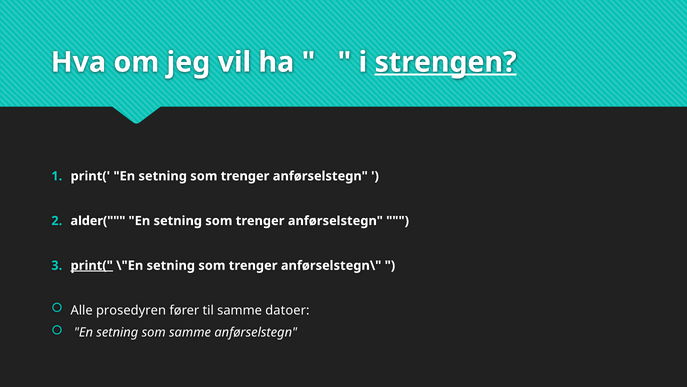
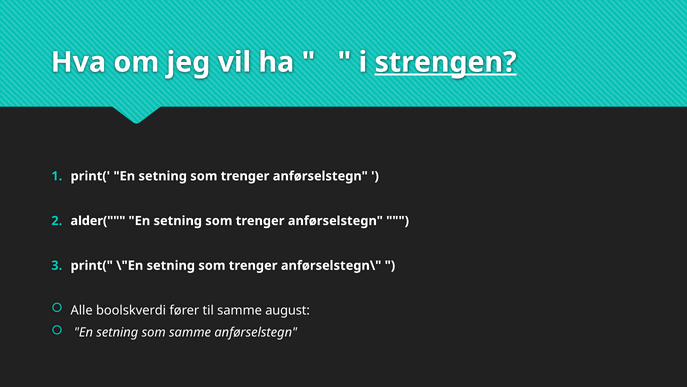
print( underline: present -> none (92, 265)
prosedyren: prosedyren -> boolskverdi (131, 310)
datoer: datoer -> august (288, 310)
